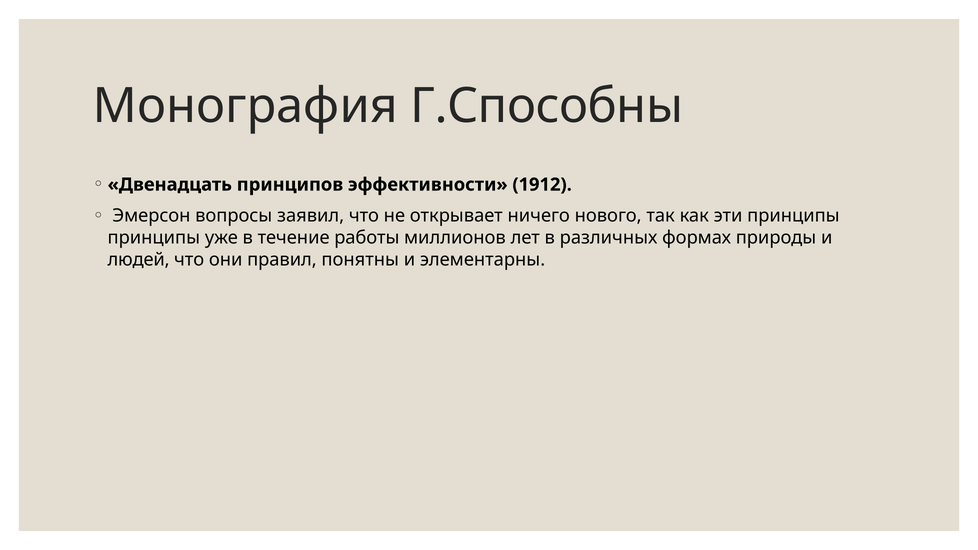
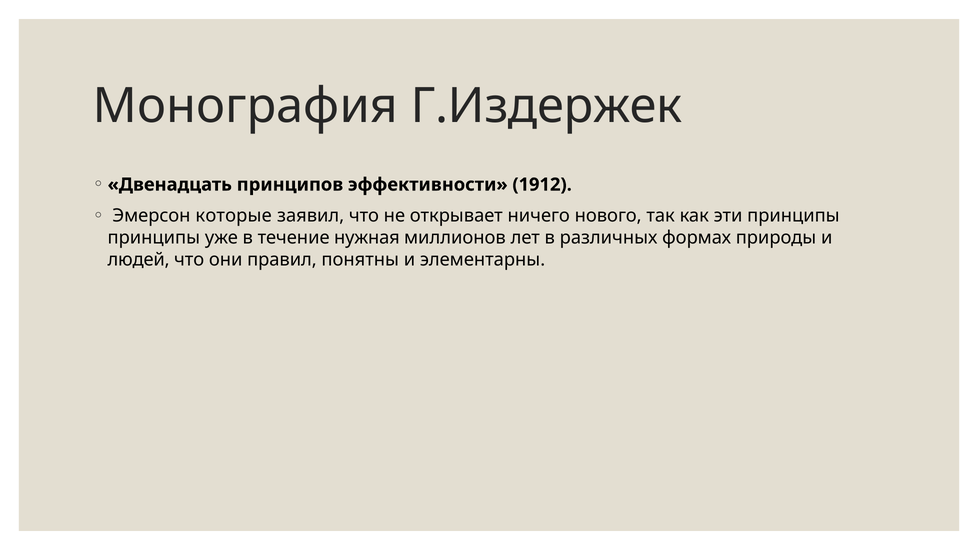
Г.Способны: Г.Способны -> Г.Издержек (547, 106)
вопросы: вопросы -> которые (234, 216)
работы: работы -> нужная (367, 238)
